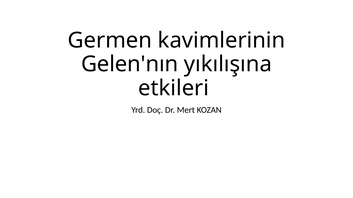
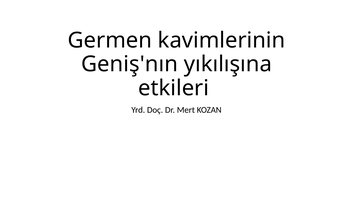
Gelen'nın: Gelen'nın -> Geniş'nın (130, 64)
